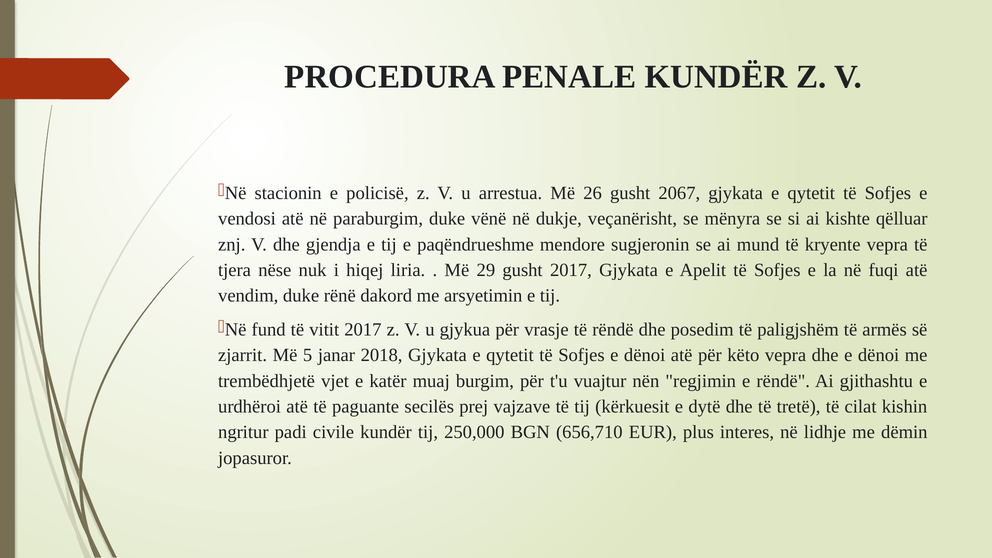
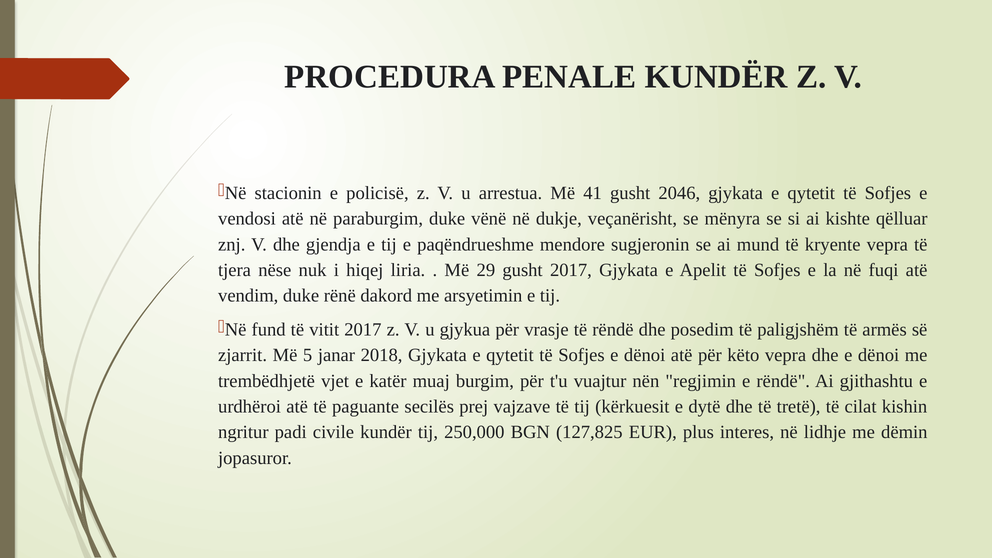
26: 26 -> 41 (593, 193)
2067: 2067 -> 2046 (679, 193)
656,710: 656,710 -> 127,825 (589, 432)
